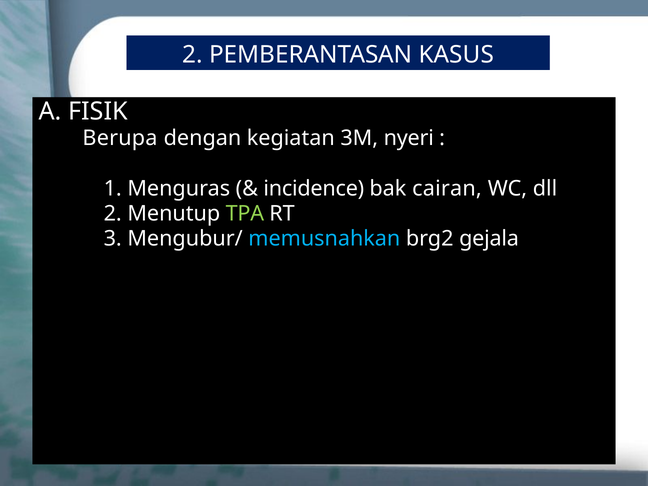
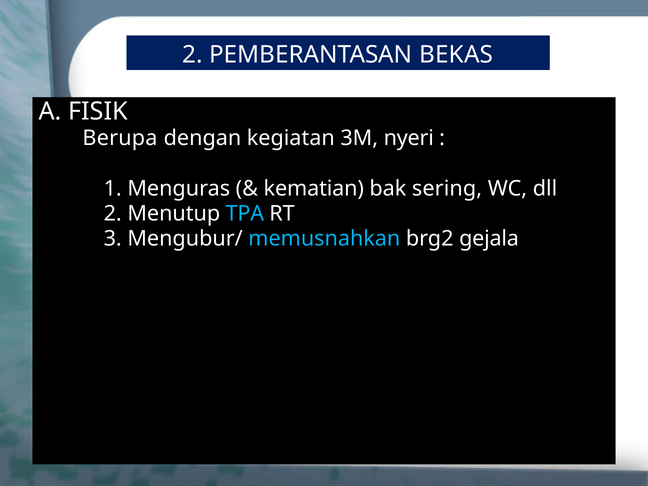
KASUS: KASUS -> BEKAS (456, 55)
incidence: incidence -> kematian (314, 188)
cairan: cairan -> sering (447, 188)
TPA colour: light green -> light blue (245, 213)
